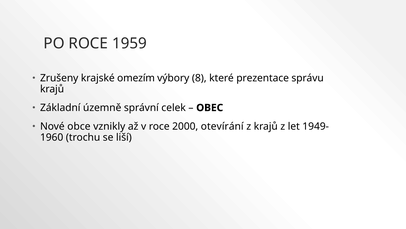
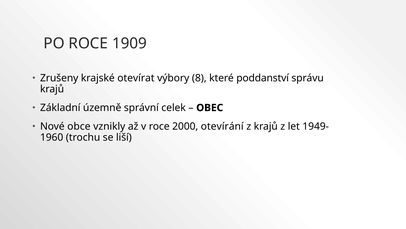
1959: 1959 -> 1909 (129, 43)
omezím: omezím -> otevírat (136, 78)
prezentace: prezentace -> poddanství (263, 78)
